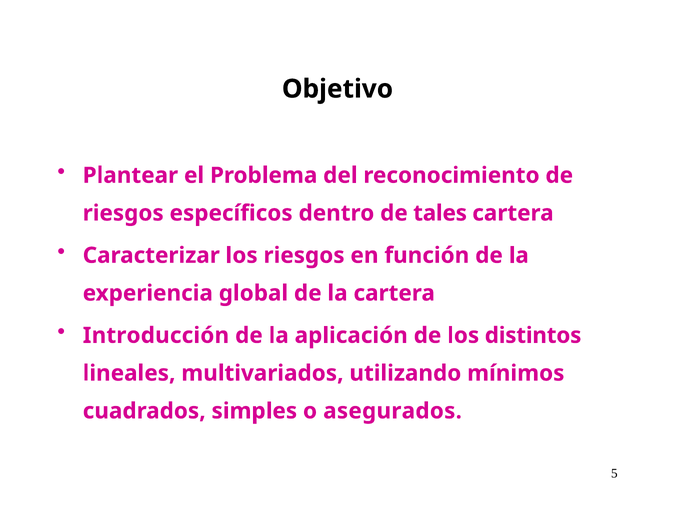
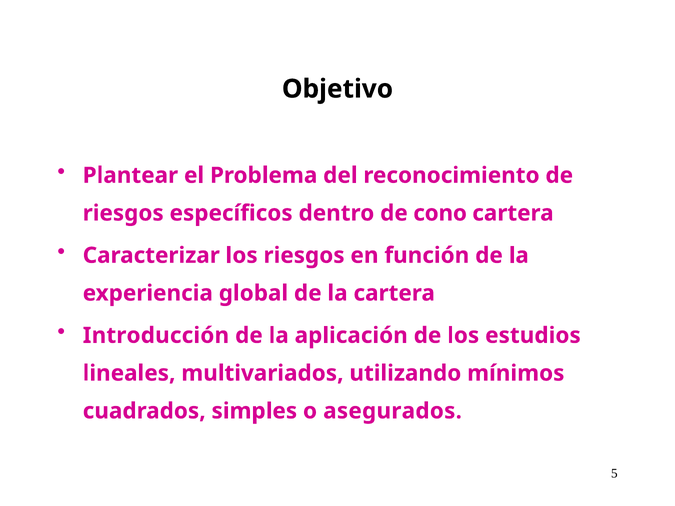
tales: tales -> cono (440, 213)
distintos: distintos -> estudios (533, 336)
